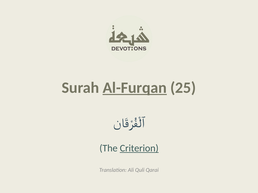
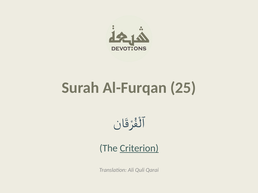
Al-Furqan underline: present -> none (135, 88)
